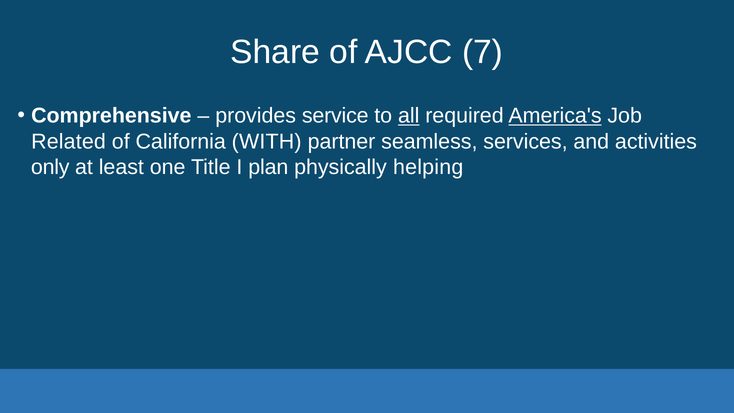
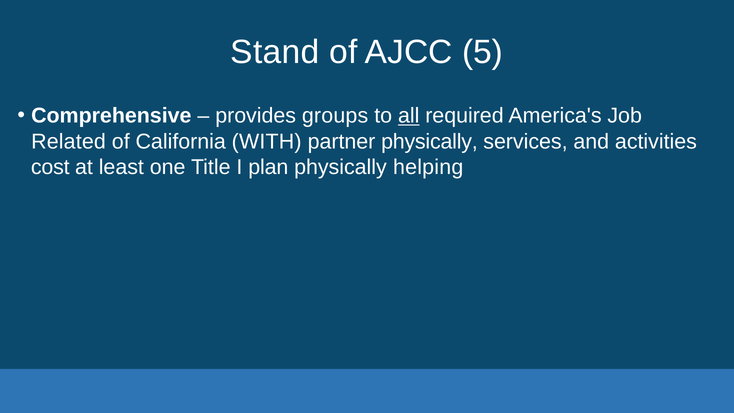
Share: Share -> Stand (275, 52)
7: 7 -> 5 (483, 52)
service: service -> groups (335, 116)
America's underline: present -> none (555, 116)
partner seamless: seamless -> physically (429, 141)
only: only -> cost (50, 167)
